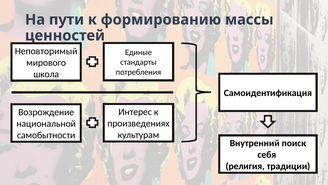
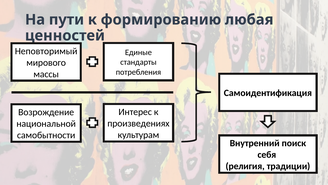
массы: массы -> любая (249, 20)
школа: школа -> массы (46, 74)
